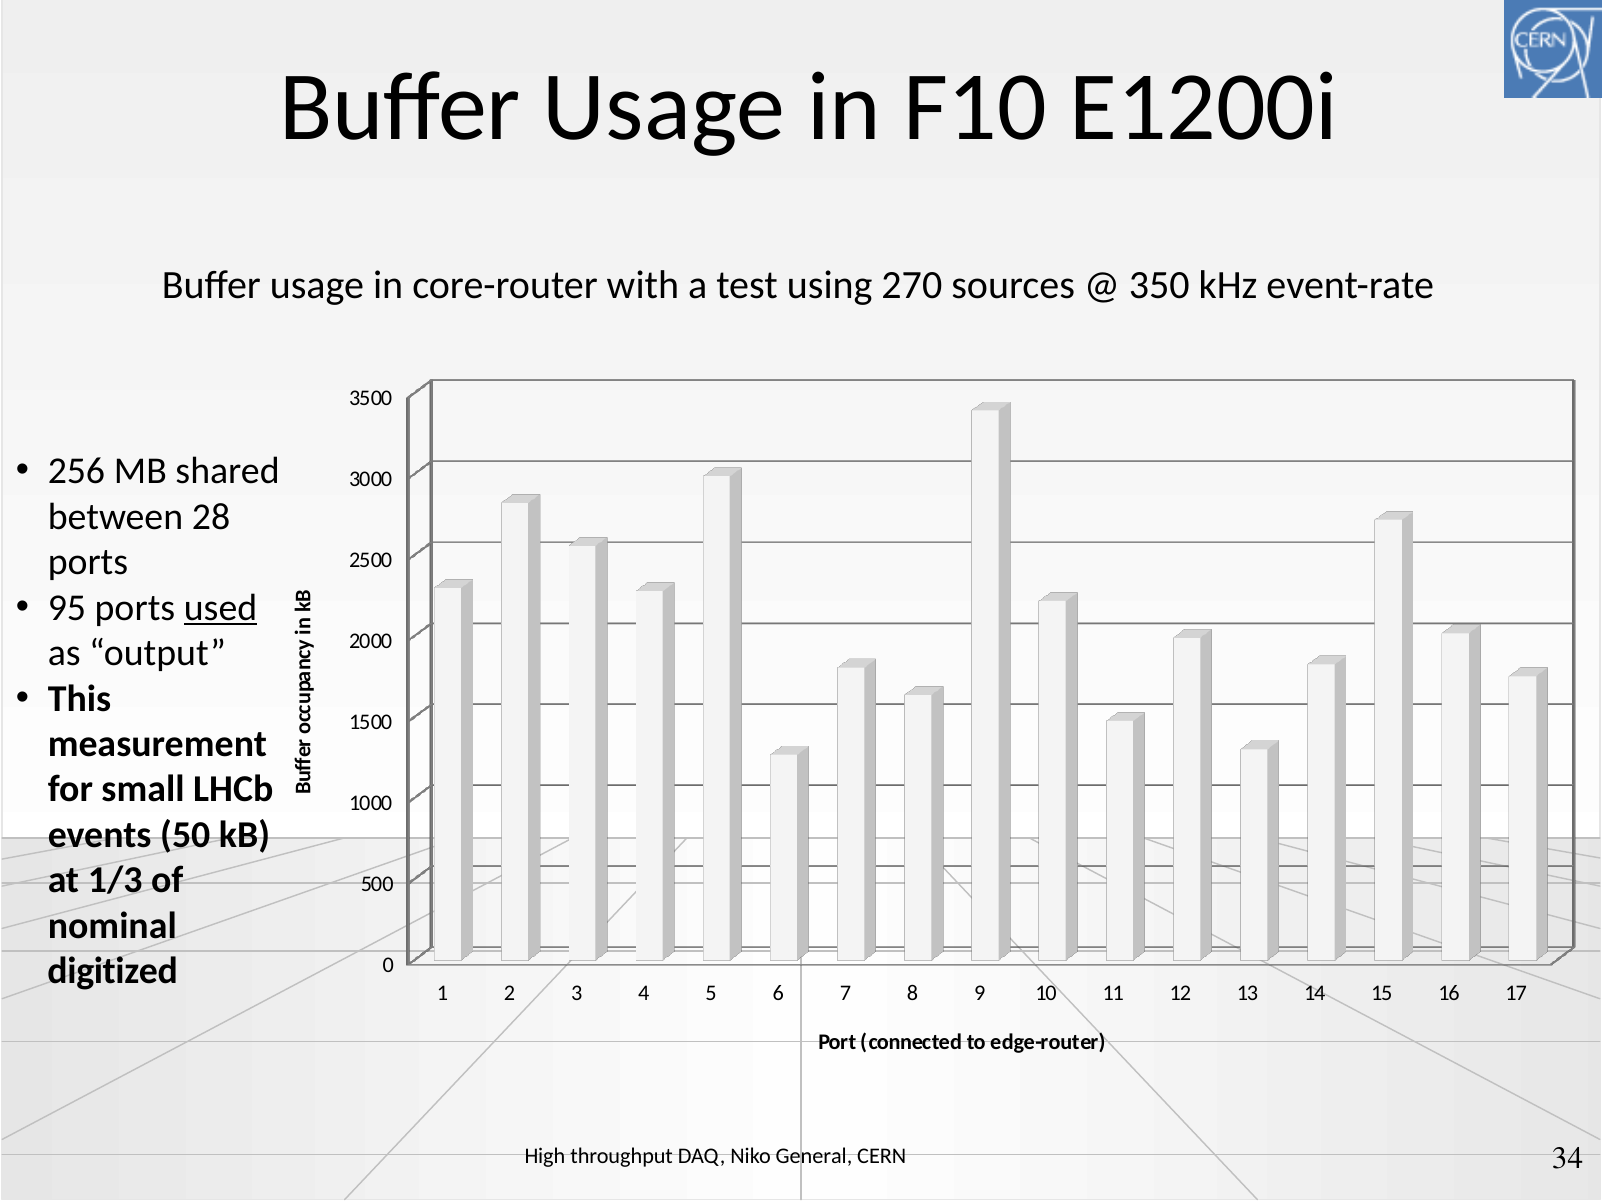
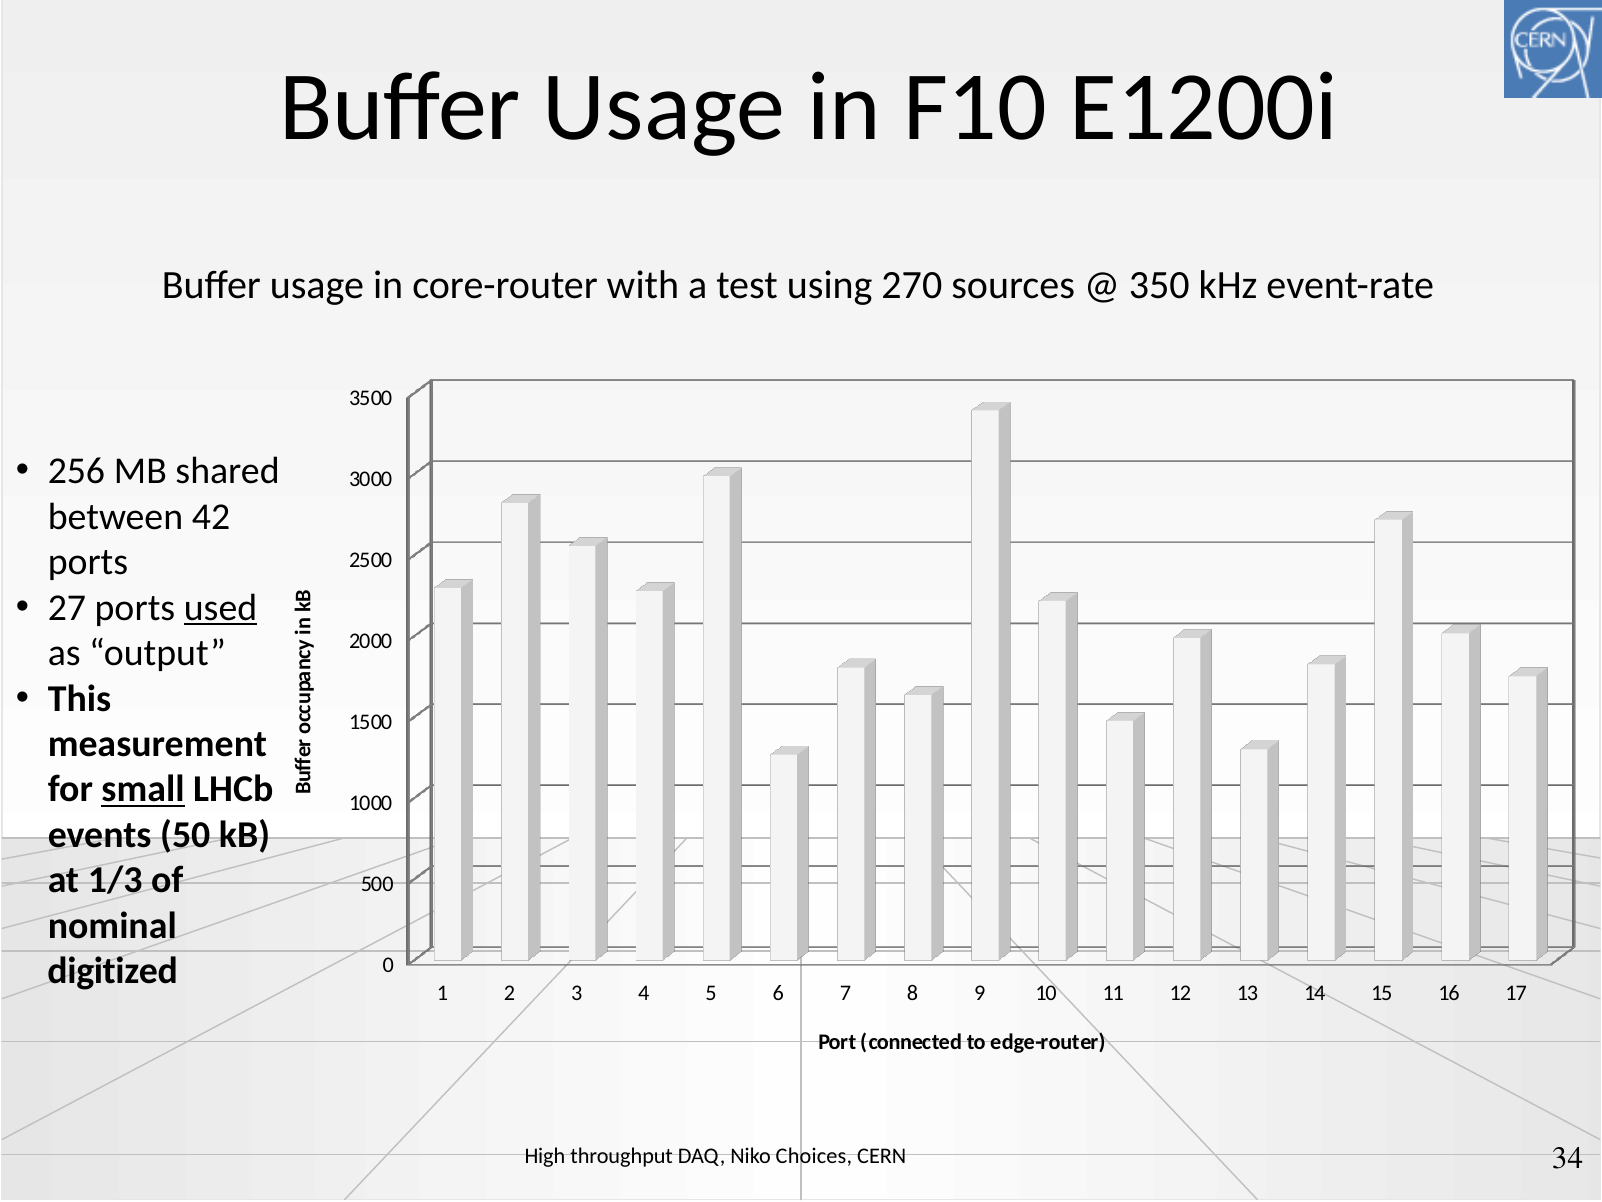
28: 28 -> 42 (211, 517)
95: 95 -> 27 (67, 607)
small underline: none -> present (143, 789)
General: General -> Choices (814, 1156)
